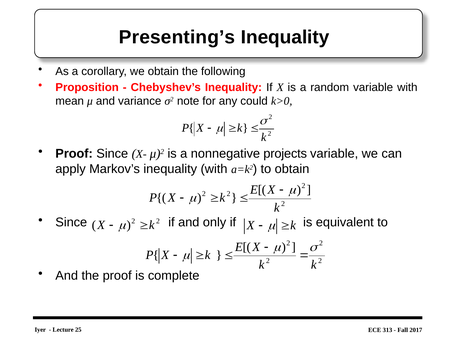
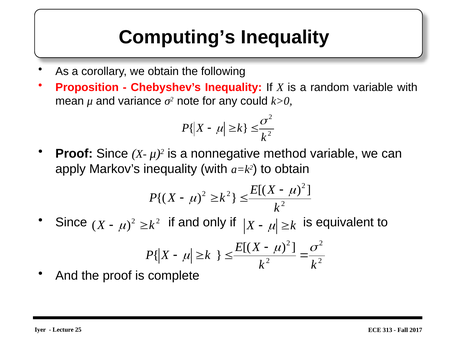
Presenting’s: Presenting’s -> Computing’s (177, 37)
projects: projects -> method (285, 154)
